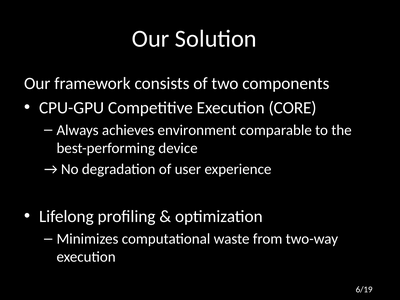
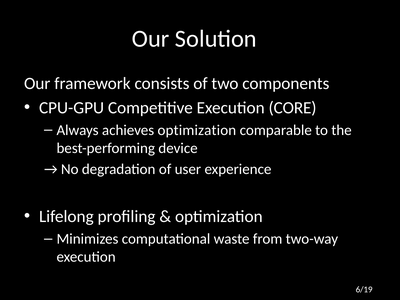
achieves environment: environment -> optimization (197, 130)
